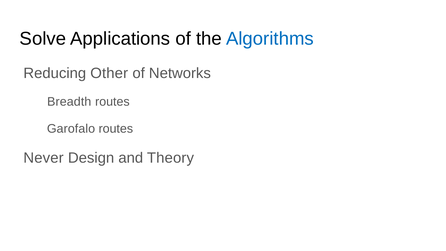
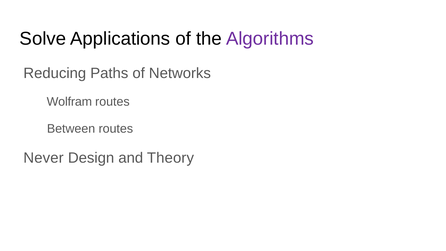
Algorithms colour: blue -> purple (270, 39)
Other: Other -> Paths (109, 73)
Breadth: Breadth -> Wolfram (69, 102)
Garofalo: Garofalo -> Between (71, 129)
